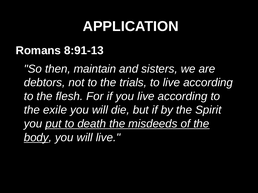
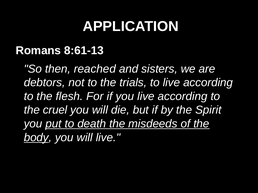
8:91-13: 8:91-13 -> 8:61-13 (84, 51)
maintain: maintain -> reached (95, 69)
exile: exile -> cruel (55, 110)
